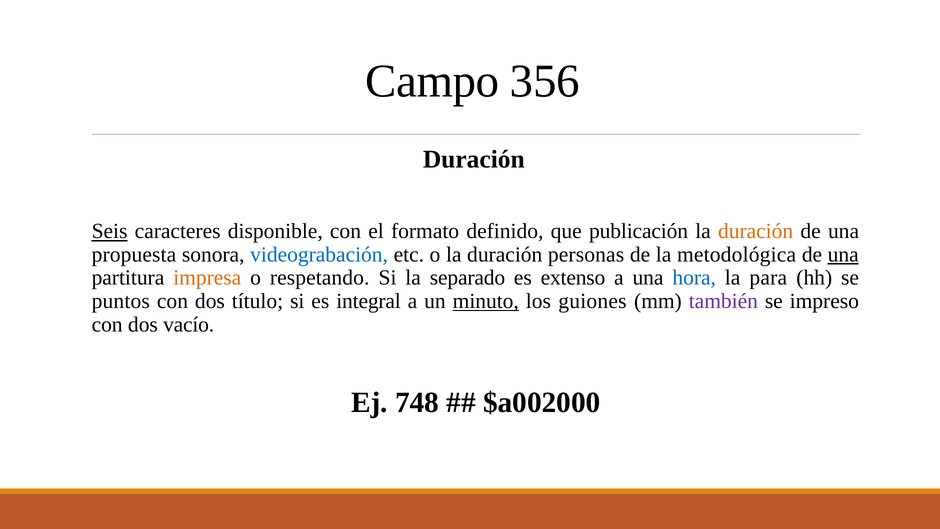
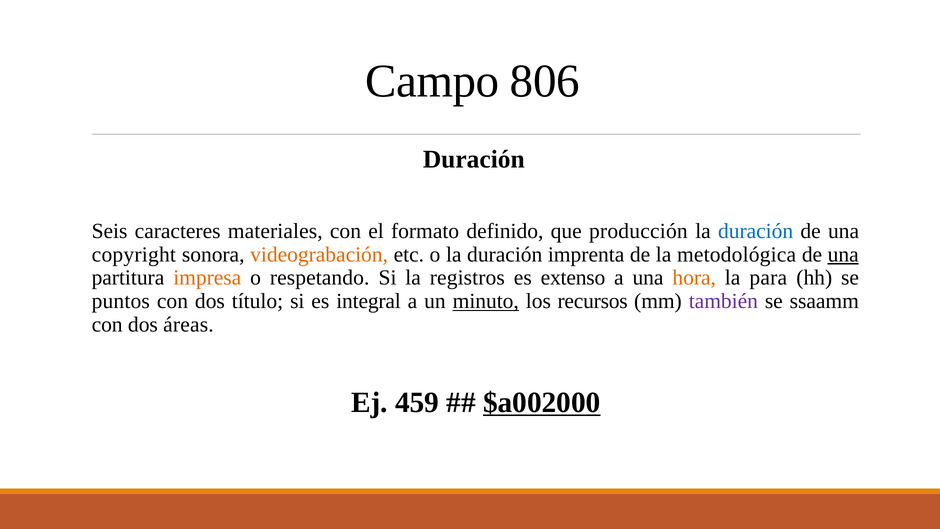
356: 356 -> 806 (545, 81)
Seis underline: present -> none (110, 231)
disponible: disponible -> materiales (275, 231)
publicación: publicación -> producción (638, 231)
duración colour: orange -> blue (756, 231)
propuesta: propuesta -> copyright (134, 254)
videograbación colour: blue -> orange (319, 254)
personas: personas -> imprenta (586, 254)
separado: separado -> registros (467, 278)
hora colour: blue -> orange (694, 278)
guiones: guiones -> recursos (593, 301)
impreso: impreso -> ssaamm (824, 301)
vacío: vacío -> áreas (188, 324)
748: 748 -> 459 (417, 402)
$a002000 underline: none -> present (542, 402)
